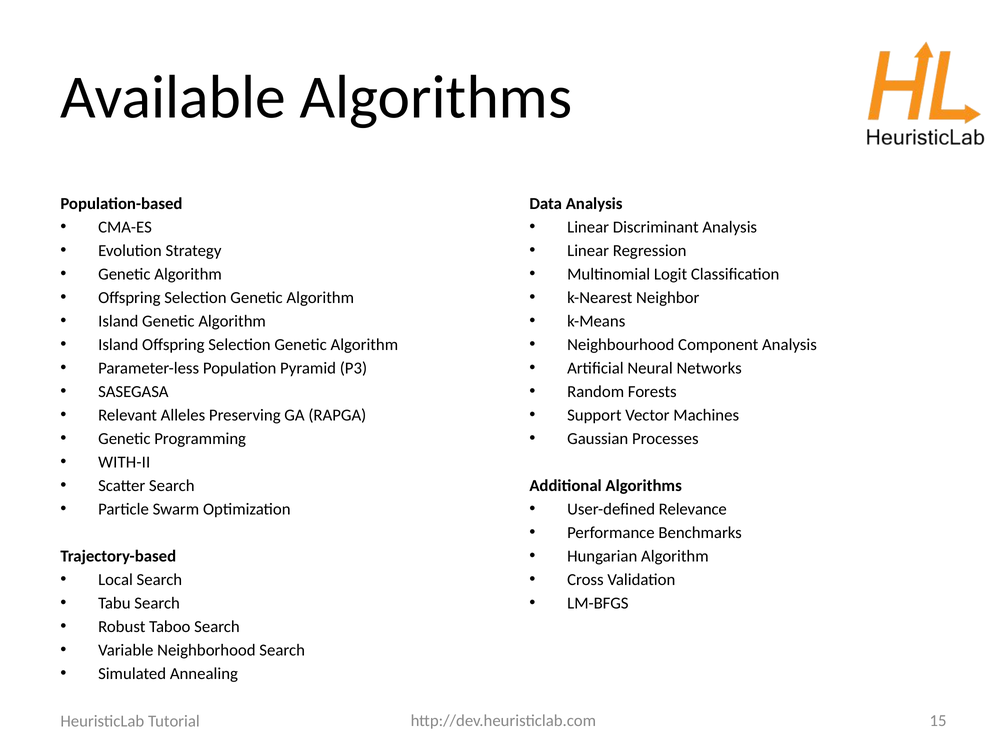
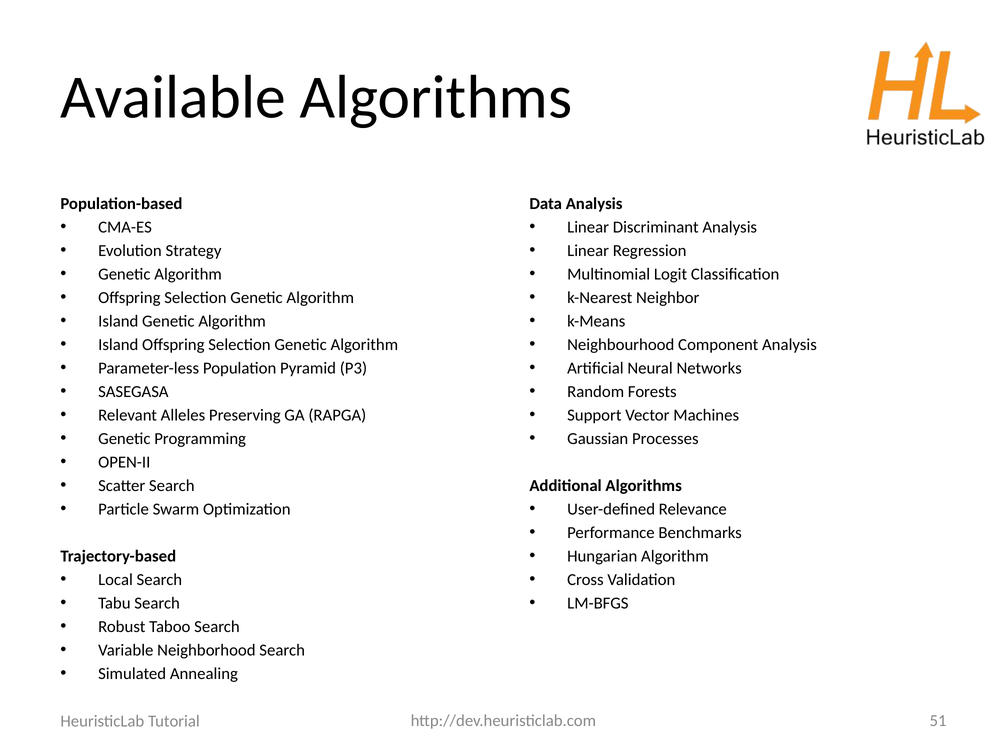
WITH-II: WITH-II -> OPEN-II (124, 462)
15: 15 -> 51 (938, 721)
